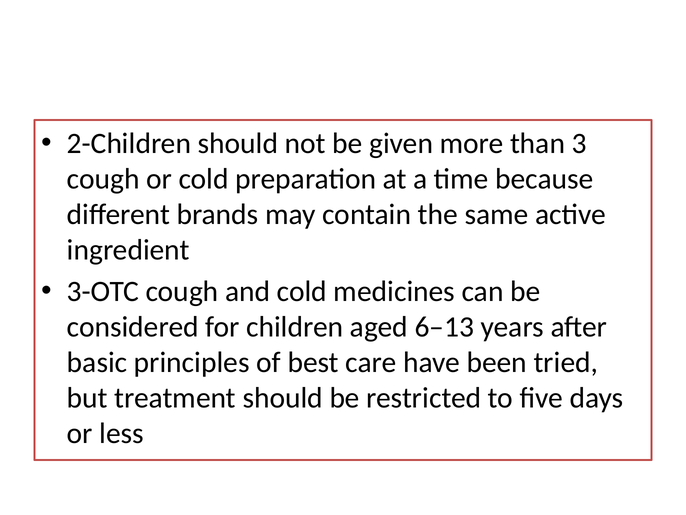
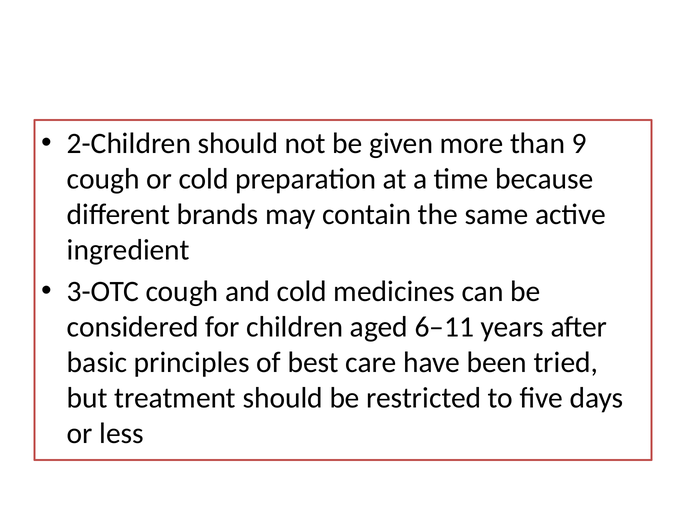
3: 3 -> 9 (579, 143)
6–13: 6–13 -> 6–11 (444, 327)
